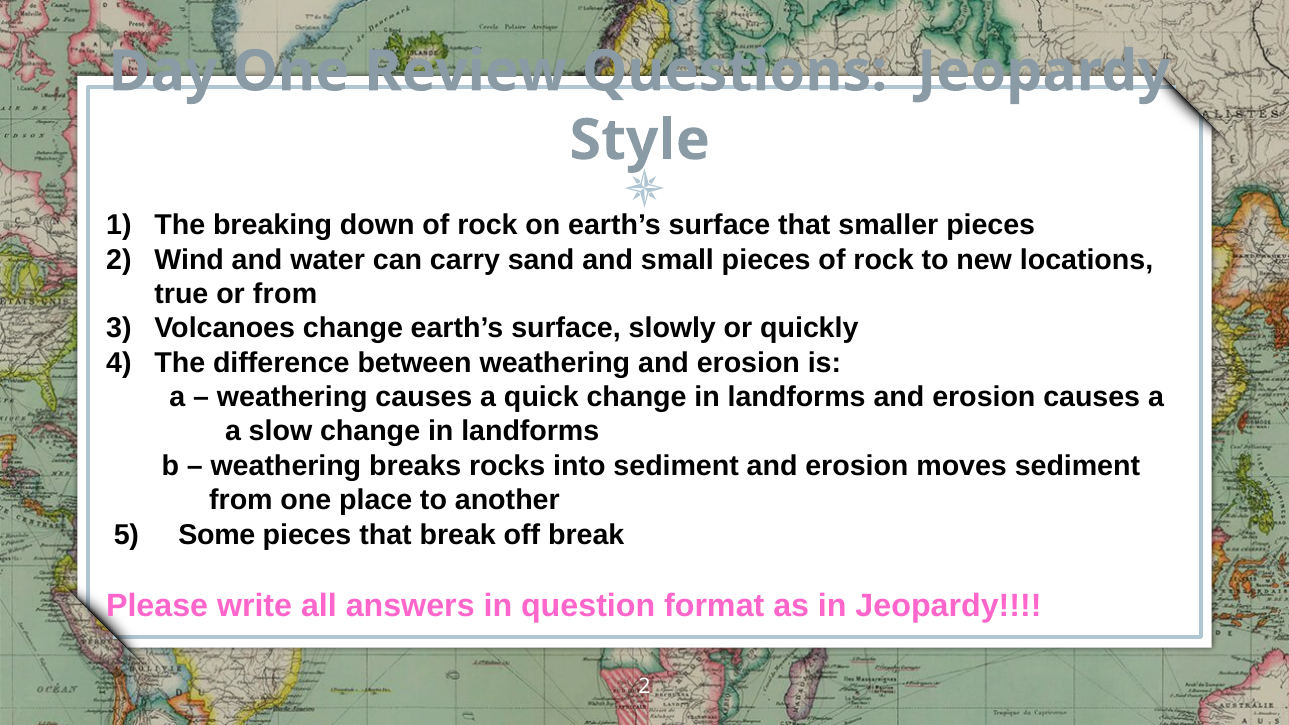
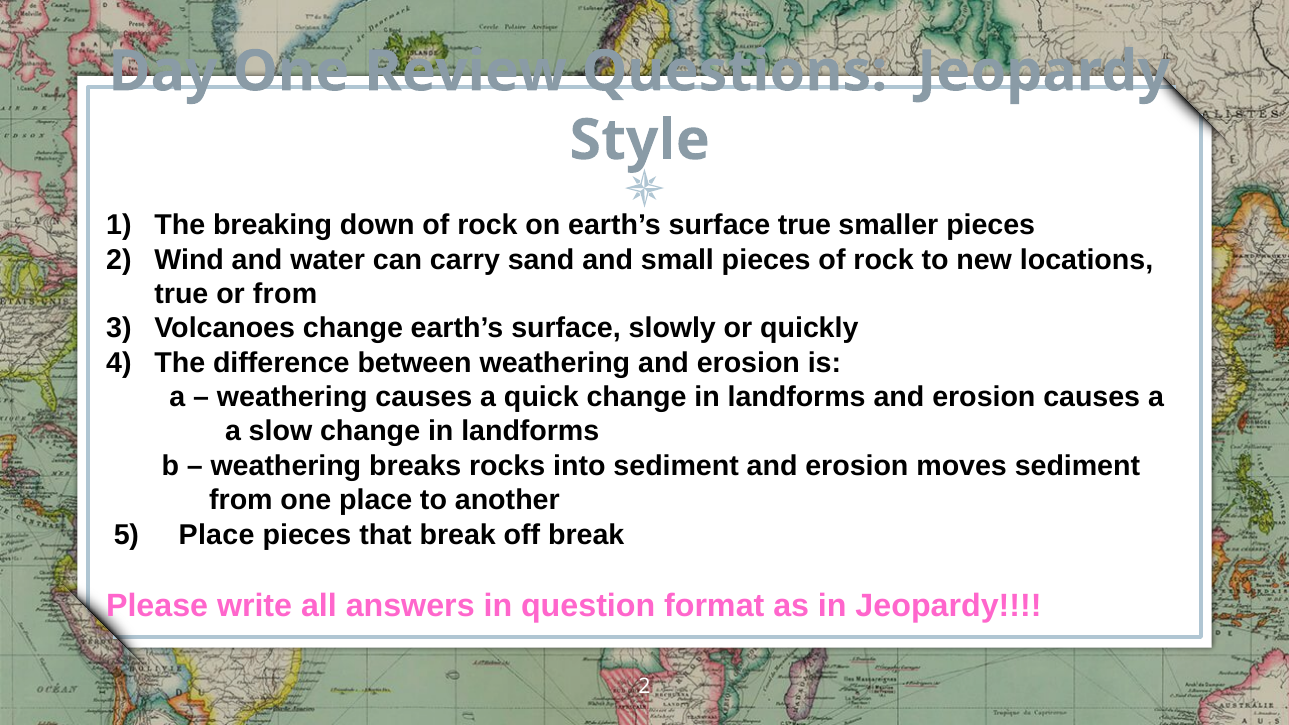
surface that: that -> true (804, 225)
5 Some: Some -> Place (217, 535)
